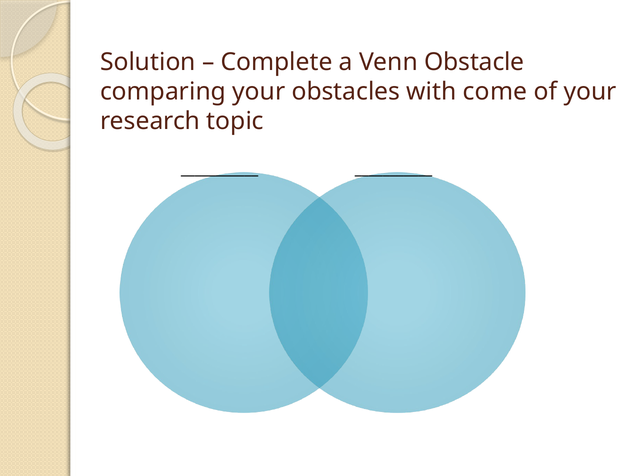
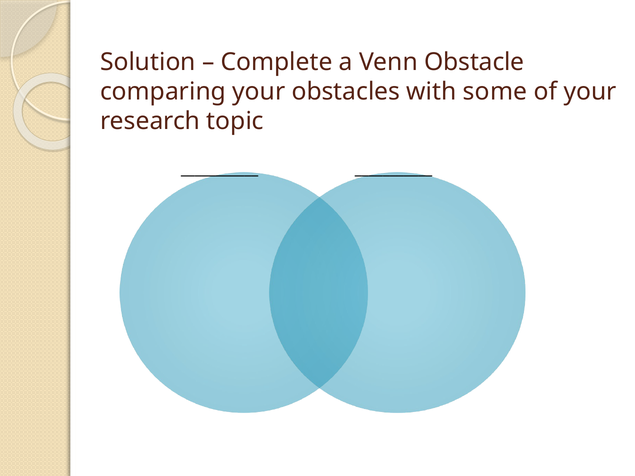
come: come -> some (495, 92)
